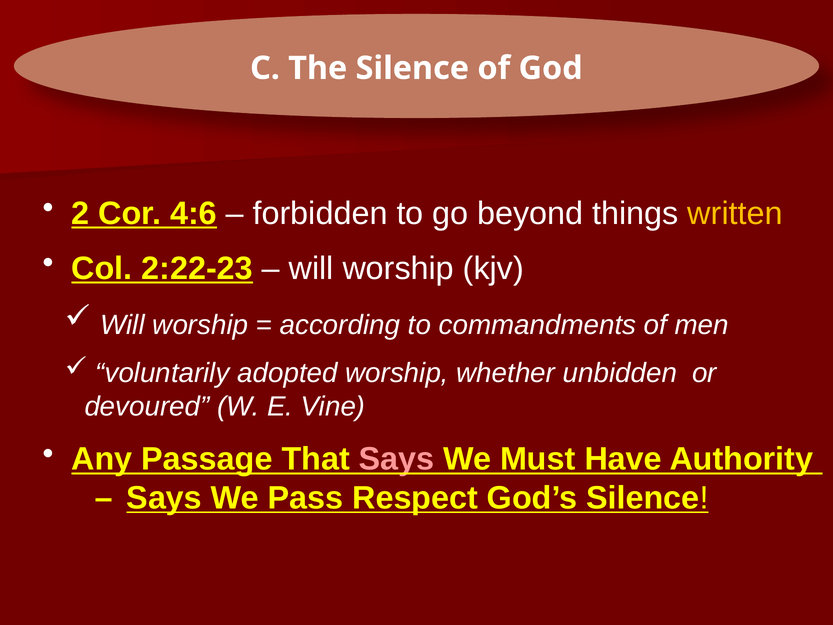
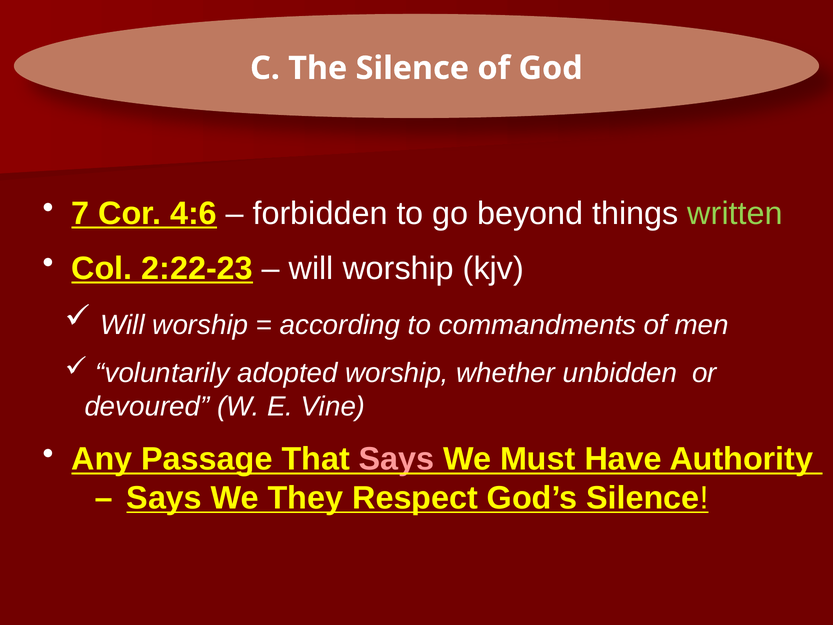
2: 2 -> 7 (80, 213)
written colour: yellow -> light green (735, 213)
Pass: Pass -> They (305, 498)
